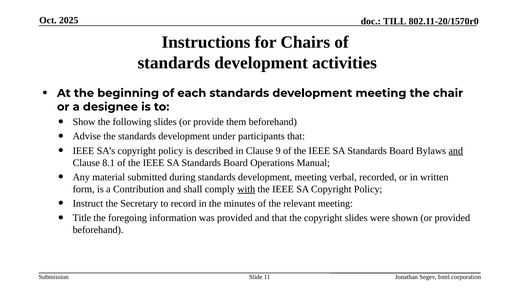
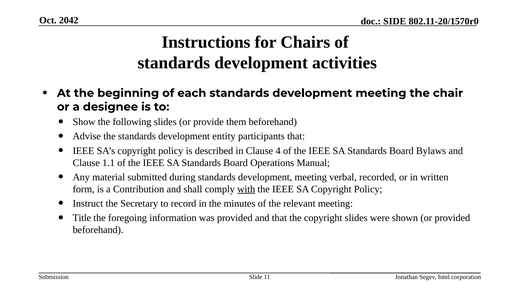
2025: 2025 -> 2042 (69, 20)
TILL: TILL -> SIDE (395, 21)
under: under -> entity (224, 137)
9: 9 -> 4 (278, 151)
and underline: present -> none (456, 151)
8.1: 8.1 -> 1.1 (109, 163)
